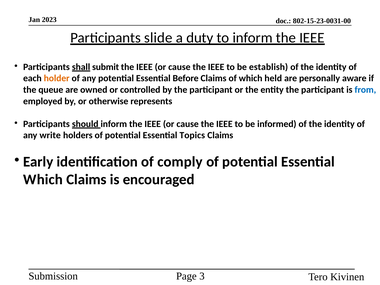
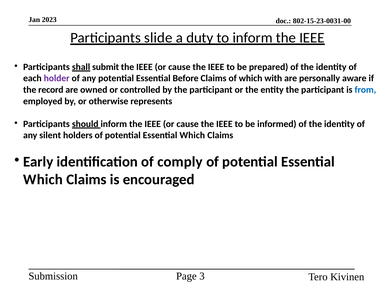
establish: establish -> prepared (269, 67)
holder colour: orange -> purple (57, 78)
held: held -> with (273, 78)
queue: queue -> record (51, 90)
write: write -> silent (50, 135)
Topics: Topics -> Which (192, 135)
